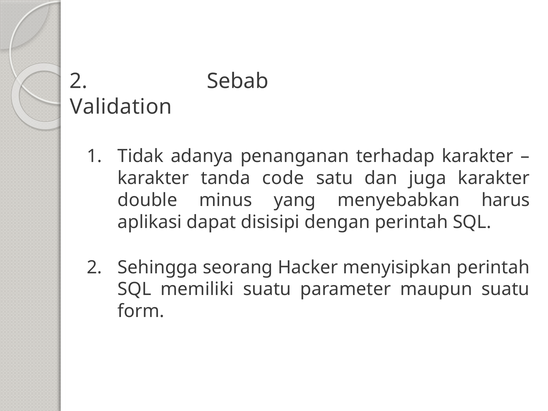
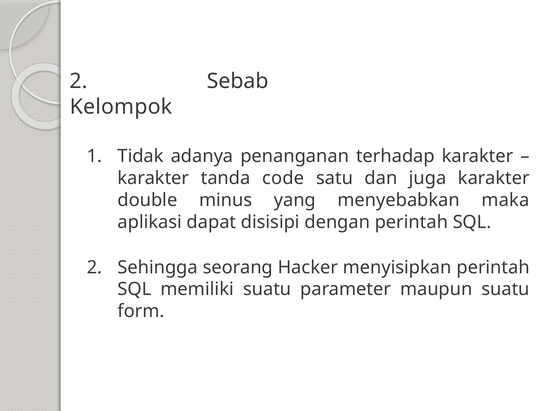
Validation: Validation -> Kelompok (121, 107)
harus: harus -> maka (506, 200)
